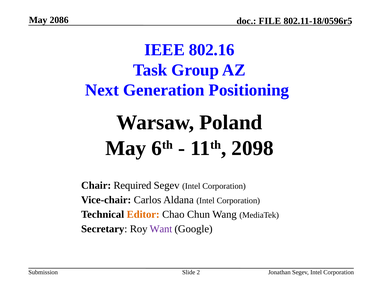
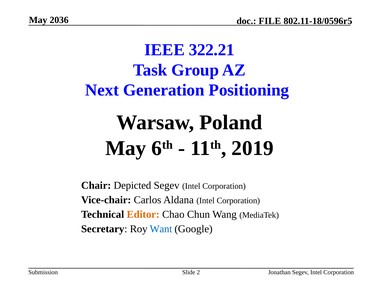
2086: 2086 -> 2036 (59, 20)
802.16: 802.16 -> 322.21 (212, 50)
2098: 2098 -> 2019 (253, 148)
Required: Required -> Depicted (132, 185)
Want colour: purple -> blue (161, 229)
